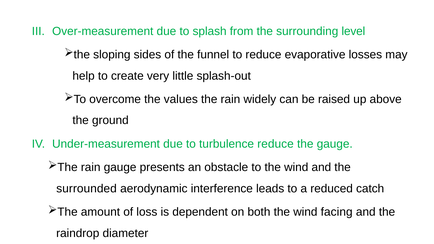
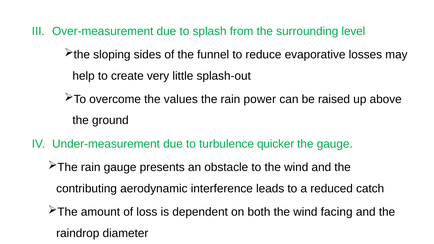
widely: widely -> power (260, 99)
turbulence reduce: reduce -> quicker (276, 144)
surrounded: surrounded -> contributing (87, 189)
